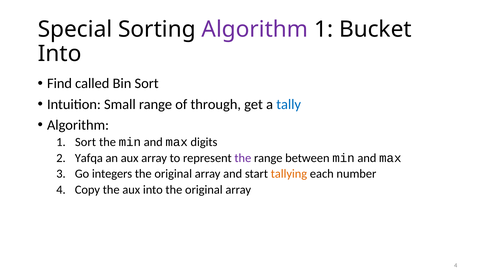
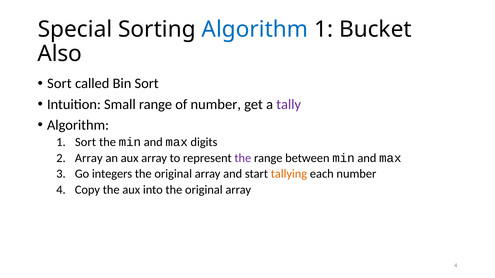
Algorithm colour: purple -> blue (255, 29)
Into: Into -> Also (60, 54)
Find: Find -> Sort (59, 84)
of through: through -> number (216, 104)
tally colour: blue -> purple (289, 104)
Yafqa: Yafqa -> Array (89, 158)
